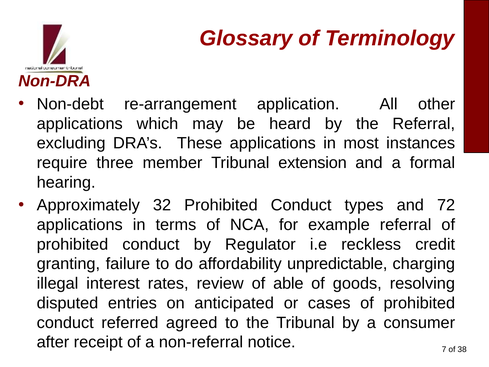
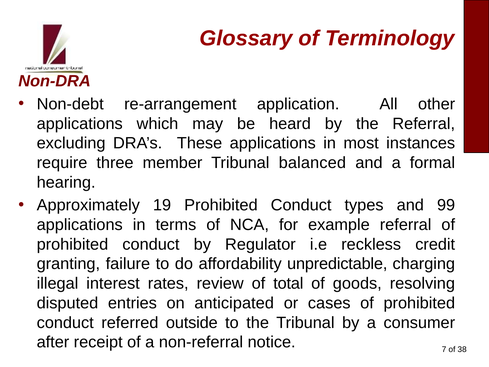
extension: extension -> balanced (312, 163)
32: 32 -> 19 (162, 205)
72: 72 -> 99 (446, 205)
able: able -> total (288, 283)
agreed: agreed -> outside (192, 322)
